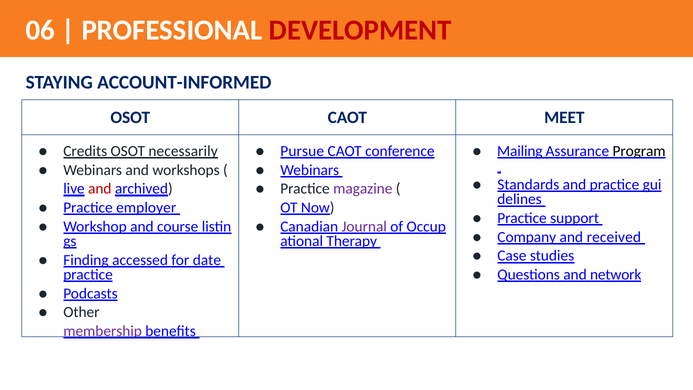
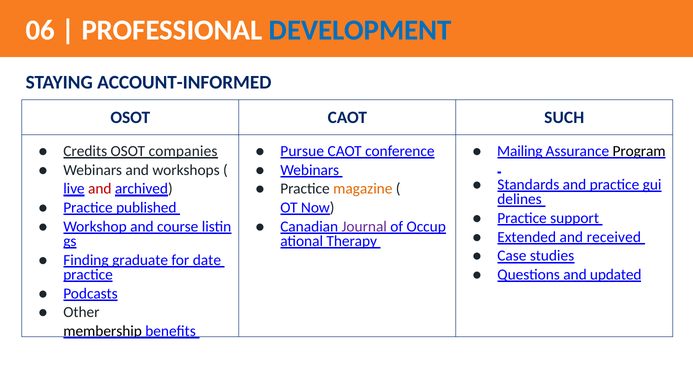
DEVELOPMENT colour: red -> blue (360, 30)
MEET: MEET -> SUCH (564, 117)
necessarily: necessarily -> companies (183, 151)
magazine colour: purple -> orange (363, 189)
employer: employer -> published (146, 208)
Company: Company -> Extended (527, 237)
accessed: accessed -> graduate (140, 260)
network: network -> updated (616, 275)
membership colour: purple -> black (103, 331)
